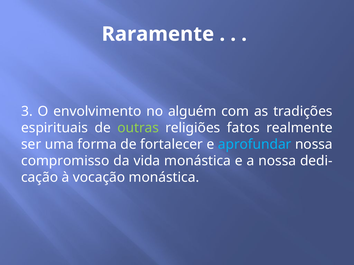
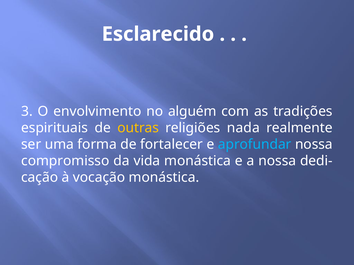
Raramente: Raramente -> Esclarecido (158, 34)
outras colour: light green -> yellow (138, 128)
fatos: fatos -> nada (243, 128)
